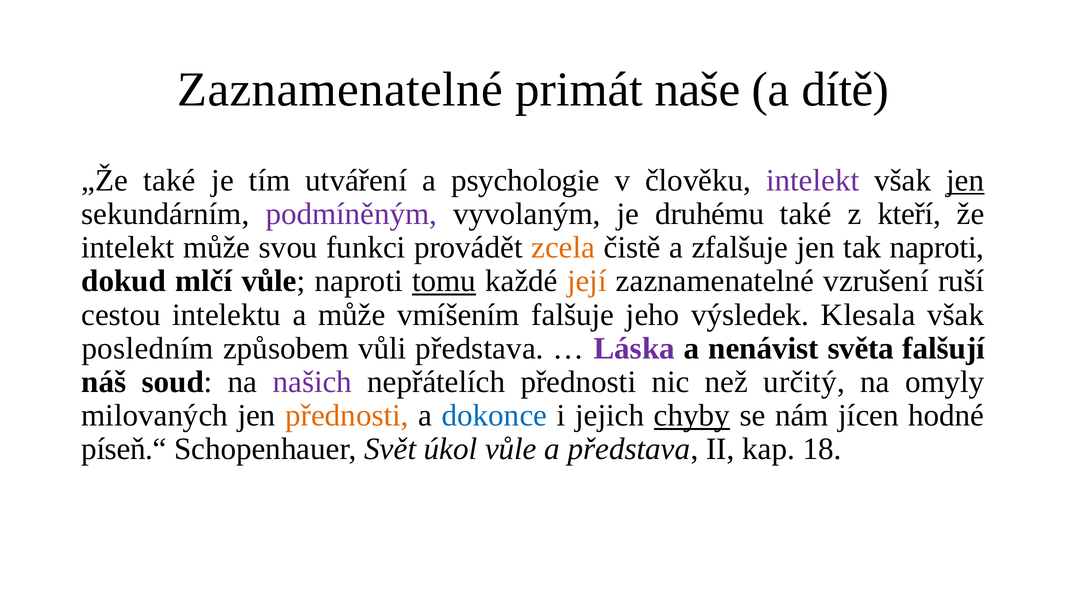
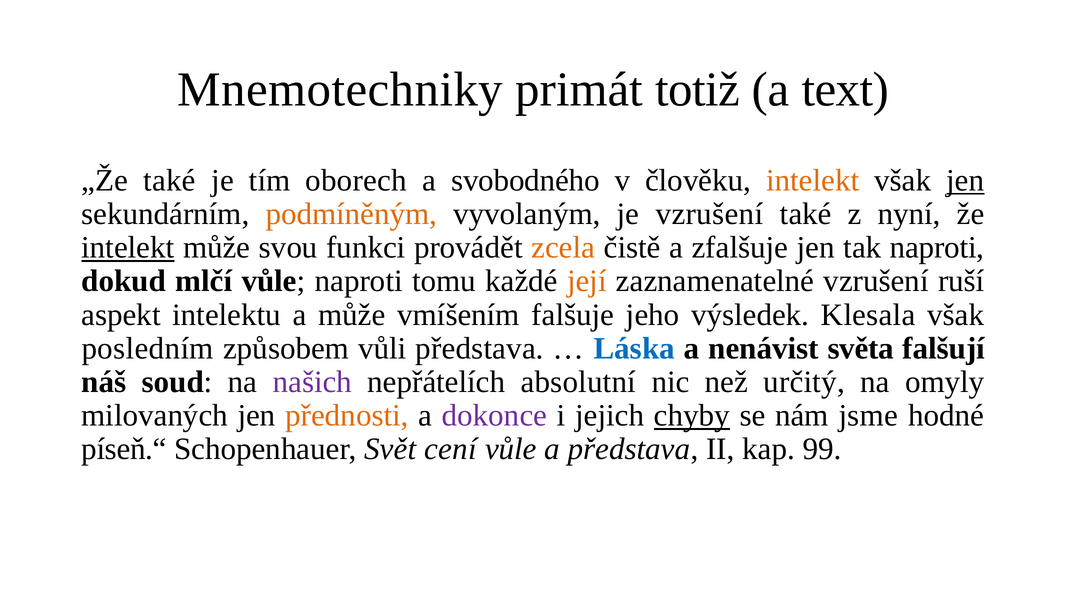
Zaznamenatelné: Zaznamenatelné -> Mnemotechniky (340, 90)
naše: naše -> totiž (698, 90)
dítě: dítě -> text (845, 90)
utváření: utváření -> oborech (356, 180)
psychologie: psychologie -> svobodného (525, 180)
intelekt colour: purple -> orange (813, 180)
podmíněným colour: purple -> orange (351, 214)
je druhému: druhému -> vzrušení (710, 214)
kteří: kteří -> nyní (909, 214)
intelekt underline: none -> present (128, 248)
tomu underline: present -> none (444, 281)
cestou: cestou -> aspekt (121, 315)
Láska colour: purple -> blue (634, 348)
nepřátelích přednosti: přednosti -> absolutní (578, 382)
dokonce colour: blue -> purple (494, 416)
jícen: jícen -> jsme (868, 416)
úkol: úkol -> cení (450, 449)
18: 18 -> 99 (822, 449)
